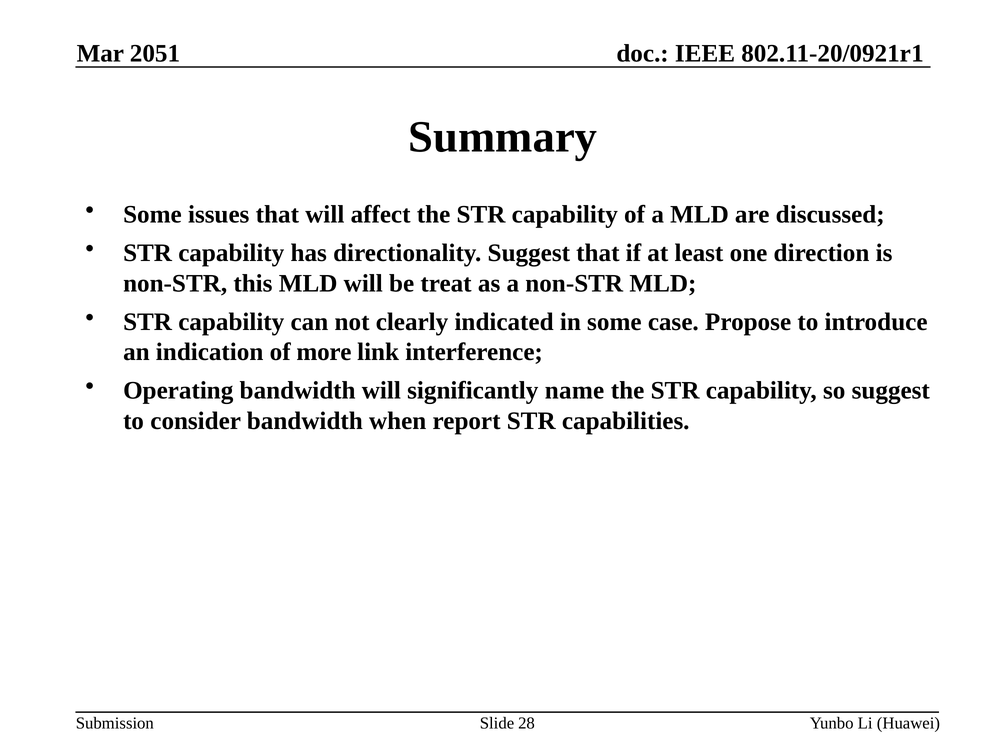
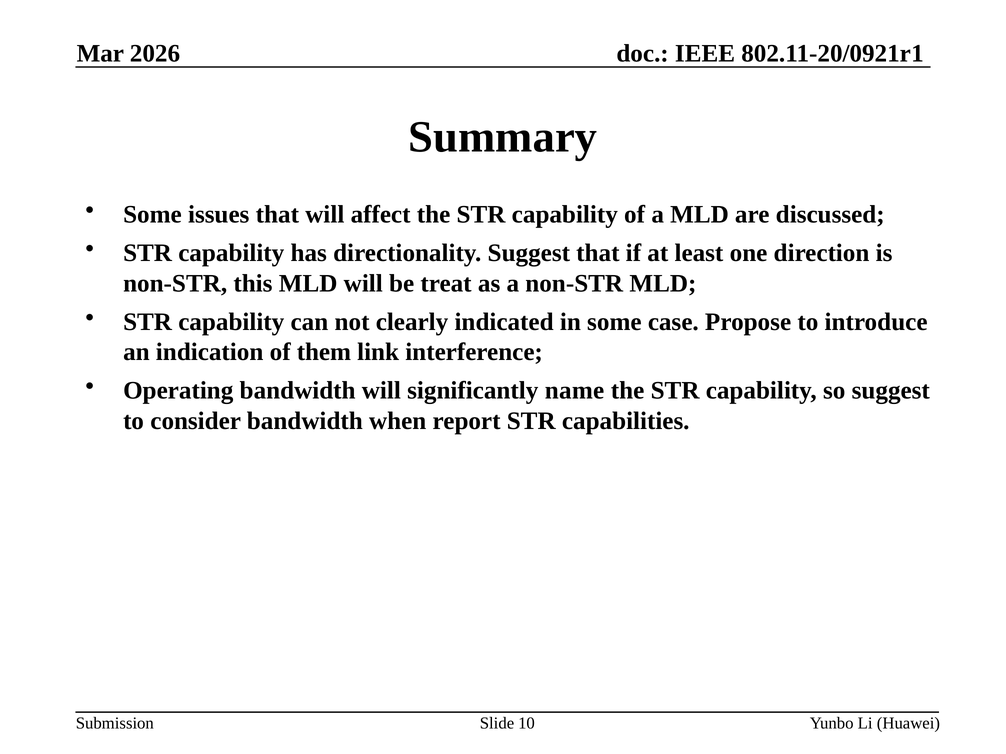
2051: 2051 -> 2026 (155, 54)
more: more -> them (324, 352)
28: 28 -> 10 (527, 724)
